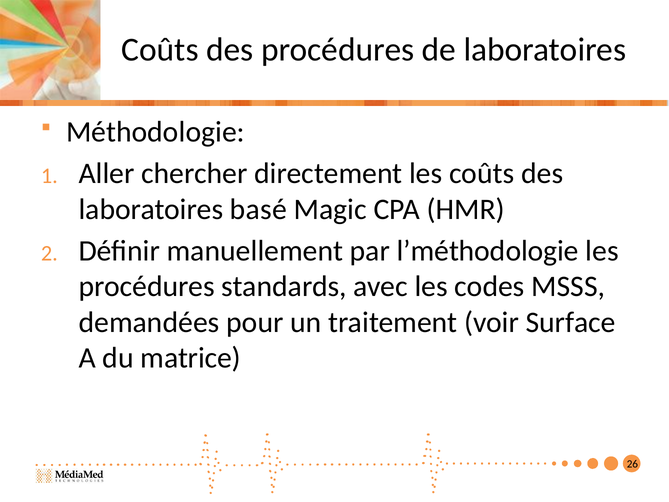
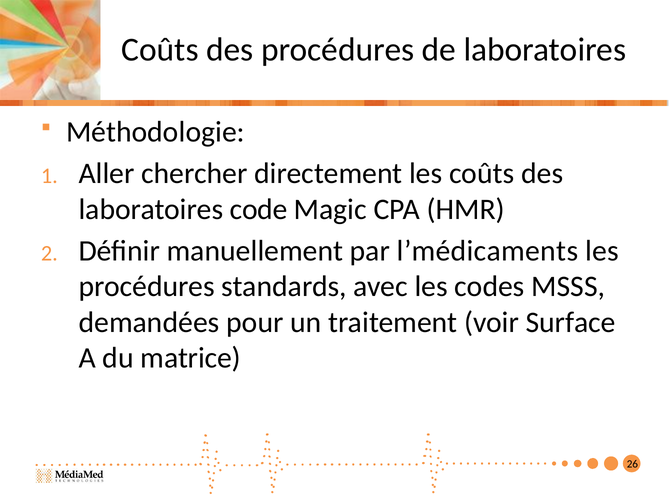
basé: basé -> code (259, 209)
l’méthodologie: l’méthodologie -> l’médicaments (488, 251)
